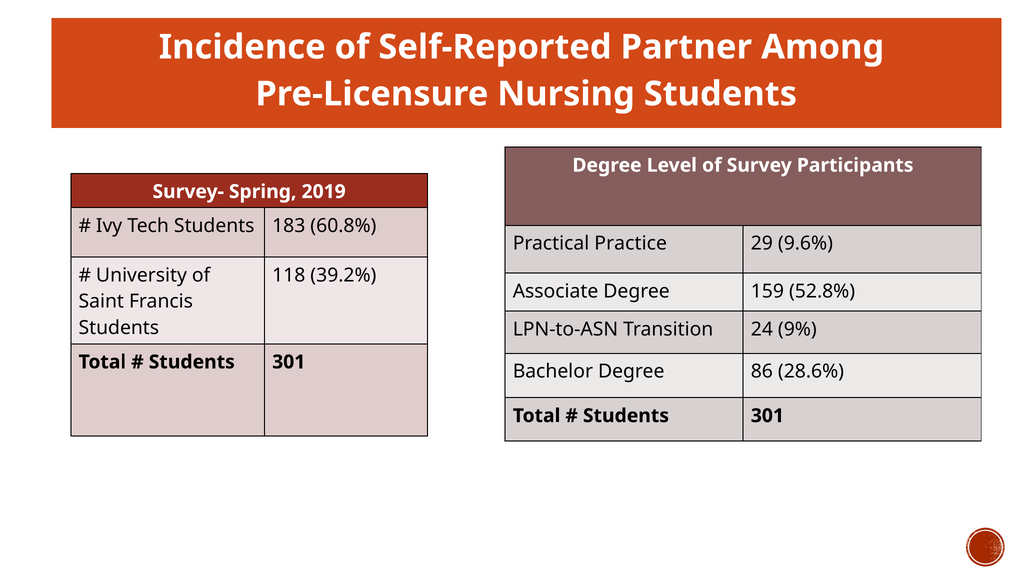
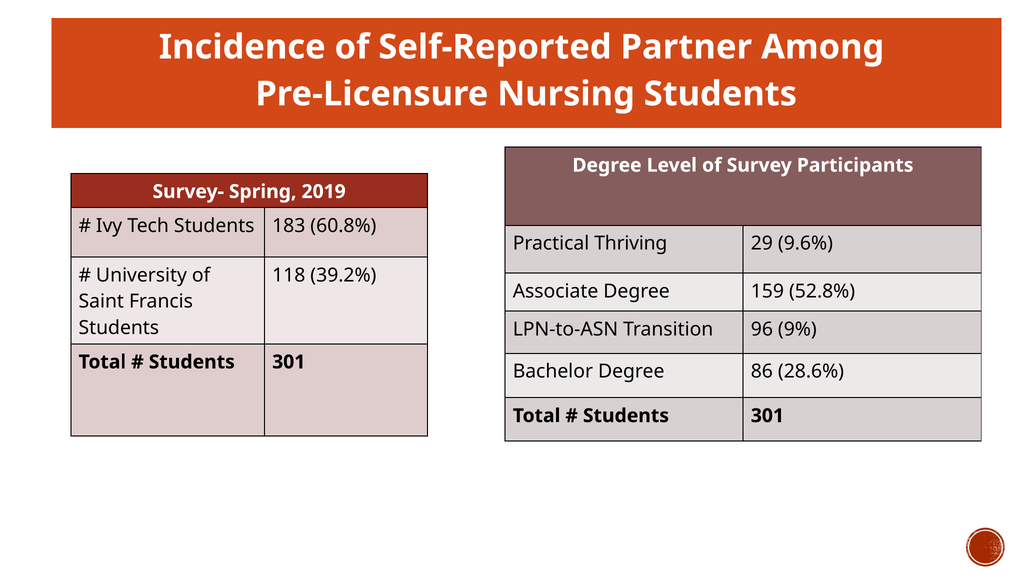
Practice: Practice -> Thriving (631, 244)
24: 24 -> 96 (762, 329)
